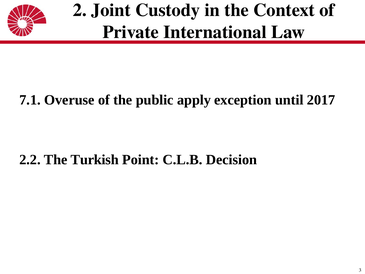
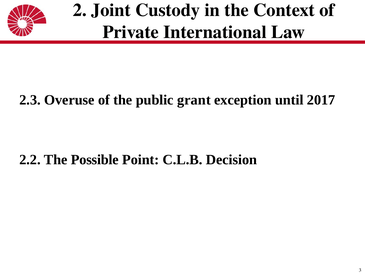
7.1: 7.1 -> 2.3 (30, 100)
apply: apply -> grant (194, 100)
Turkish: Turkish -> Possible (95, 159)
